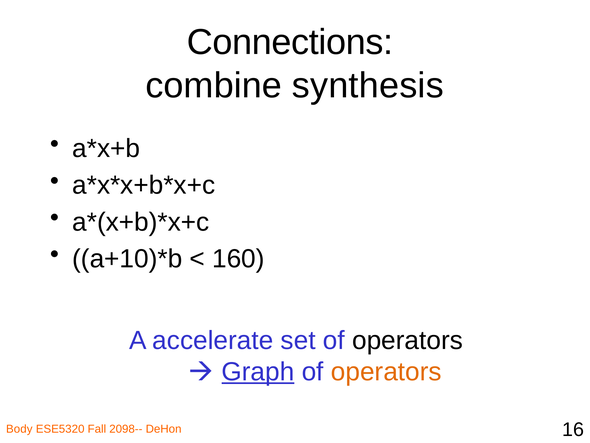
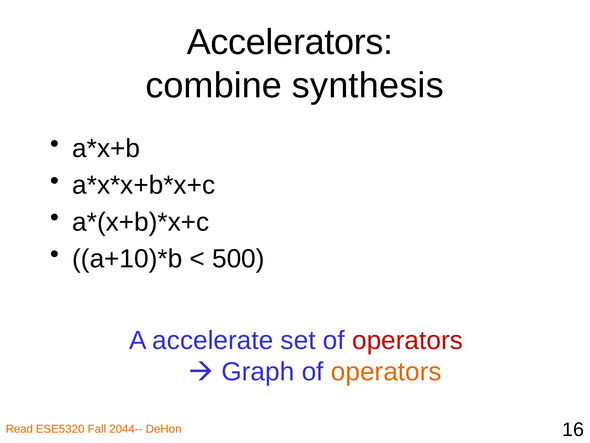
Connections: Connections -> Accelerators (290, 42)
160: 160 -> 500 (238, 259)
operators colour: black -> red (408, 340)
Graph underline: present -> none (258, 372)
Body: Body -> Read (19, 429)
2098--: 2098-- -> 2044-- (126, 429)
